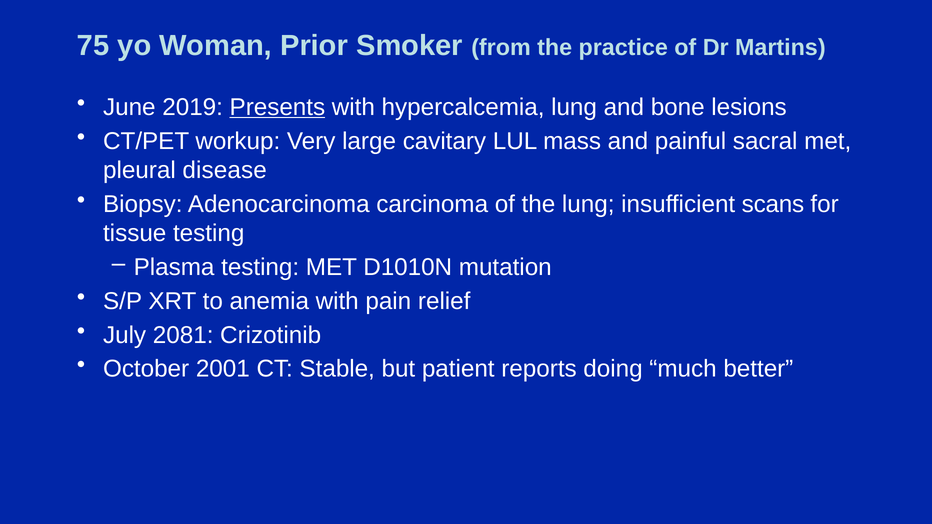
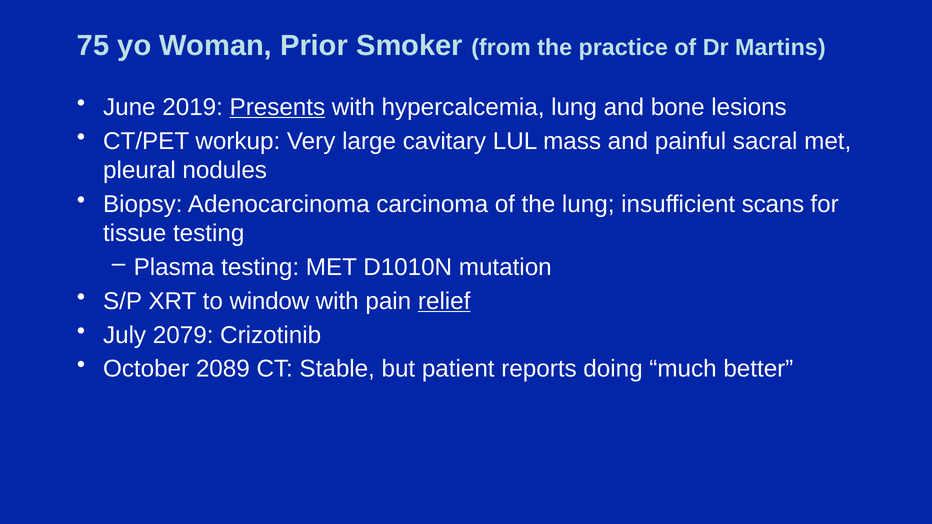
disease: disease -> nodules (225, 170)
anemia: anemia -> window (269, 301)
relief underline: none -> present (444, 301)
2081: 2081 -> 2079 (183, 335)
2001: 2001 -> 2089 (223, 369)
